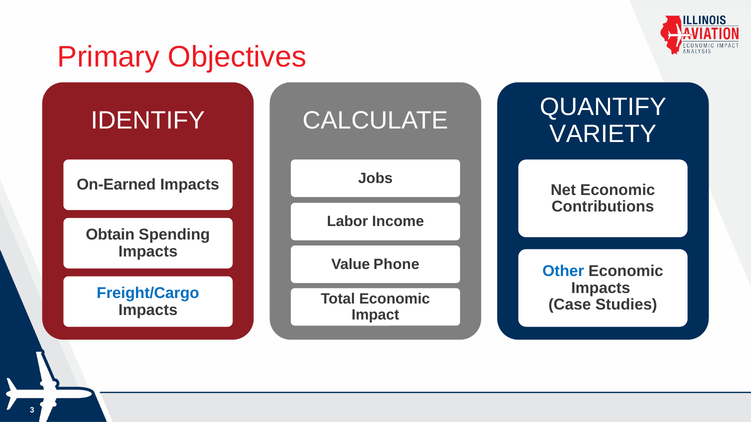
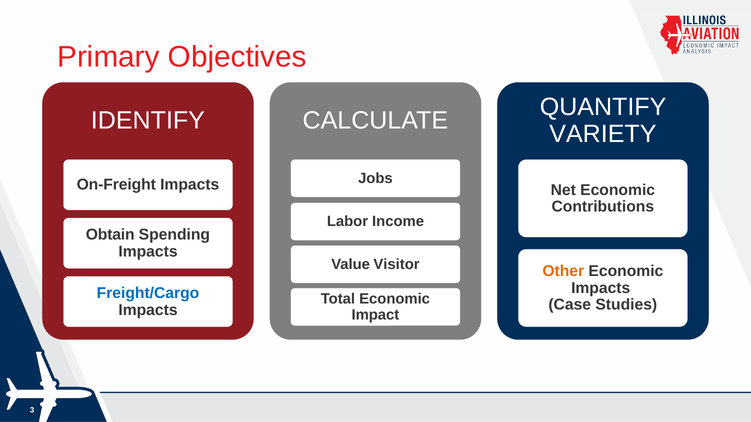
On-Earned: On-Earned -> On-Freight (116, 185)
Phone: Phone -> Visitor (397, 265)
Other colour: blue -> orange (563, 271)
